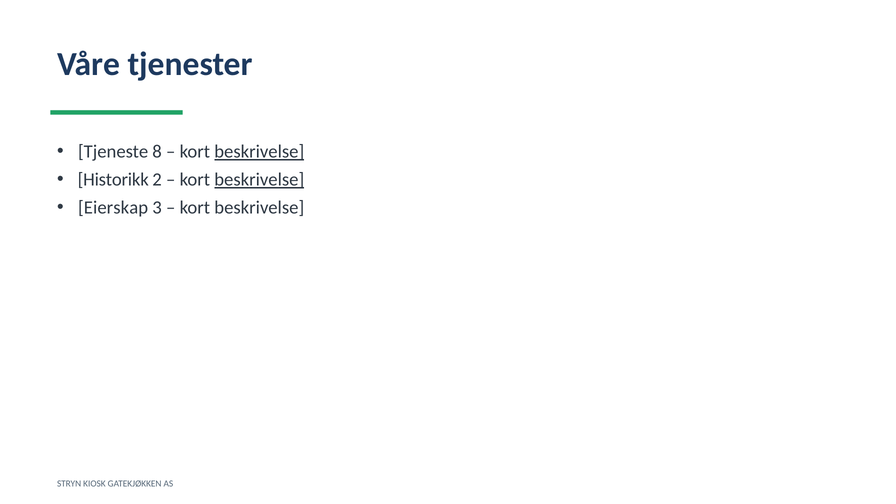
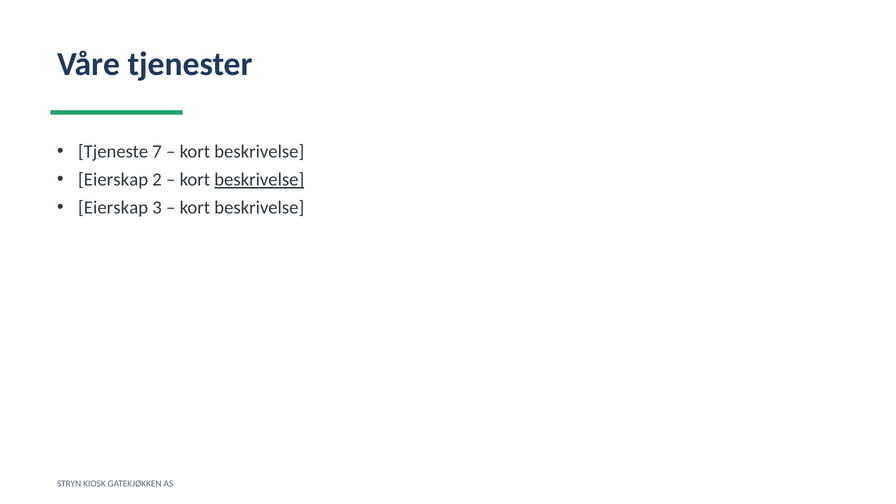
8: 8 -> 7 (157, 152)
beskrivelse underline: present -> none (259, 152)
Historikk: Historikk -> Eierskap (113, 180)
